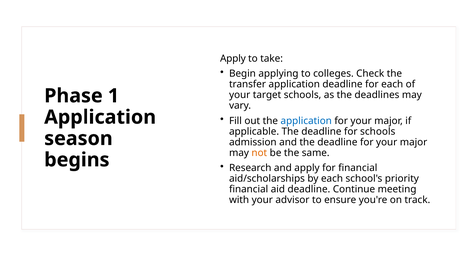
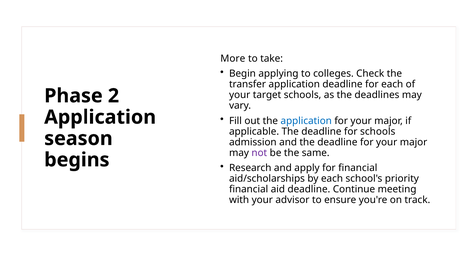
Apply: Apply -> More (233, 58)
1: 1 -> 2 (113, 96)
not colour: orange -> purple (259, 153)
